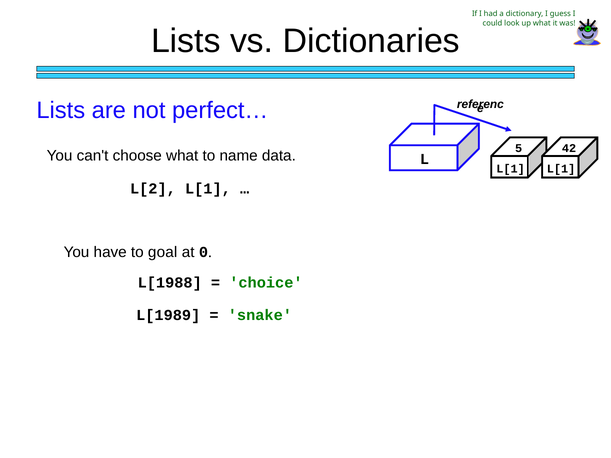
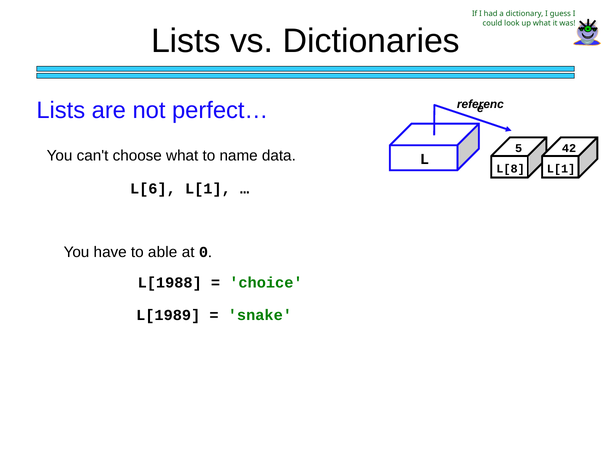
L[1: L[1 -> L[8 (511, 169)
L[2: L[2 -> L[6 (153, 189)
goal: goal -> able (163, 253)
